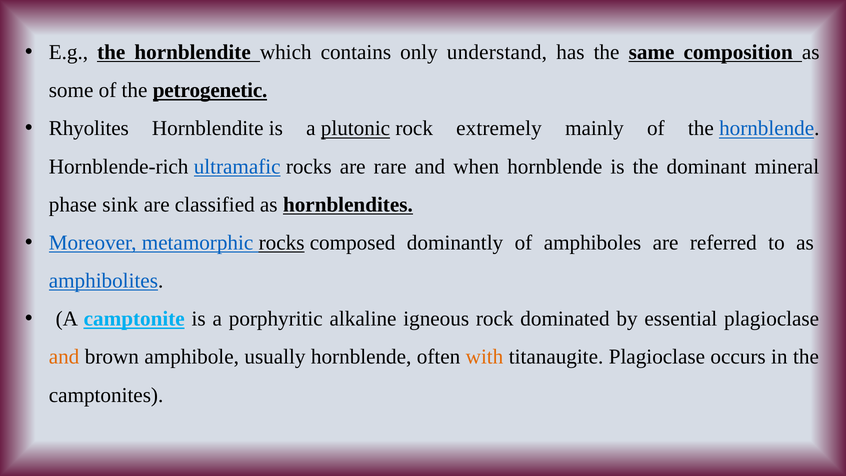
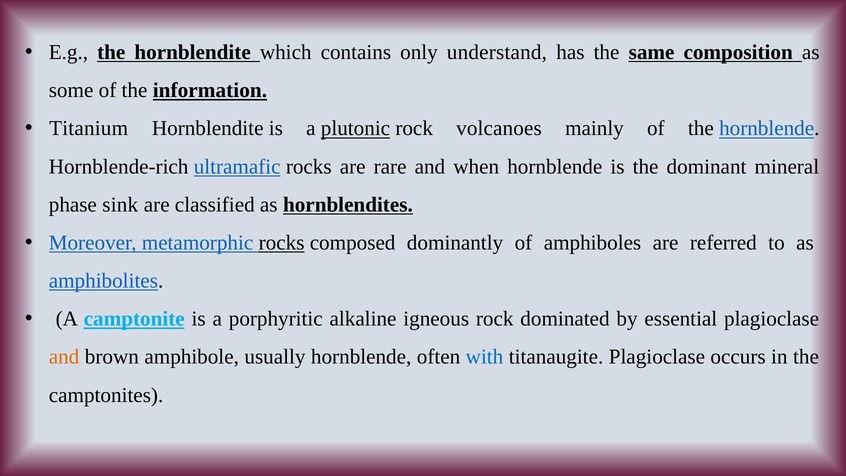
petrogenetic: petrogenetic -> information (210, 90)
Rhyolites: Rhyolites -> Titanium (89, 128)
extremely: extremely -> volcanoes (499, 128)
with colour: orange -> blue (485, 357)
